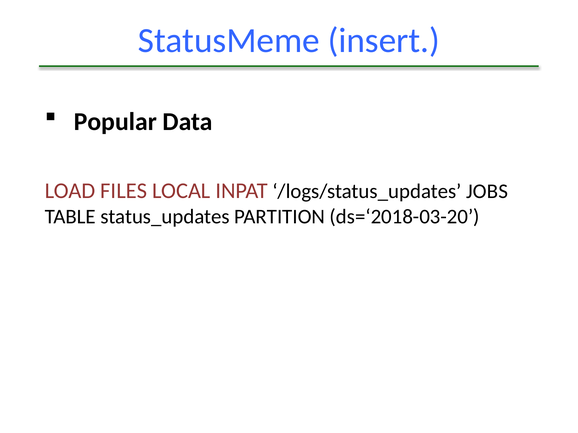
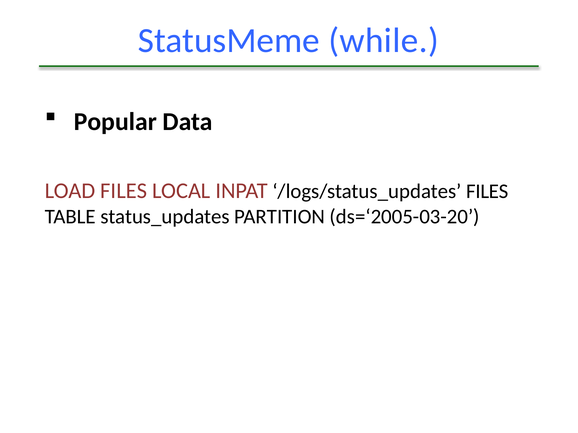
insert: insert -> while (384, 41)
/logs/status_updates JOBS: JOBS -> FILES (487, 191)
ds=‘2018-03-20: ds=‘2018-03-20 -> ds=‘2005-03-20 (405, 217)
